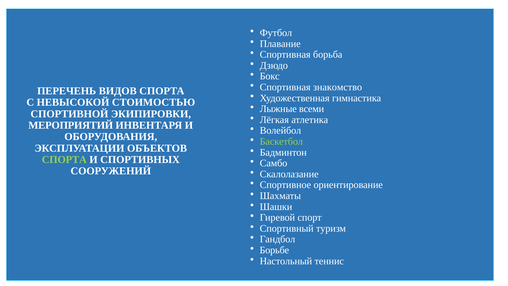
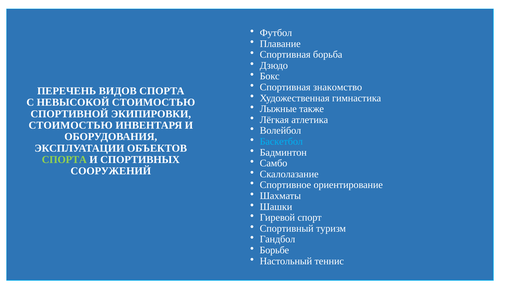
всеми: всеми -> также (312, 109)
МЕРОПРИЯТИЙ: МЕРОПРИЯТИЙ -> СТОИМОСТЬЮ (71, 125)
Баскетбол colour: light green -> light blue (281, 141)
